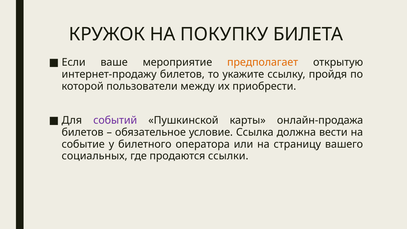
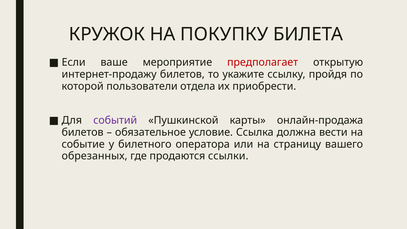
предполагает colour: orange -> red (263, 62)
между: между -> отдела (198, 86)
социальных: социальных -> обрезанных (95, 156)
